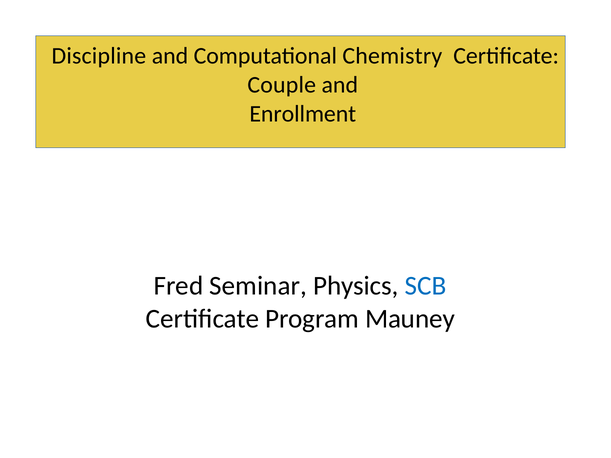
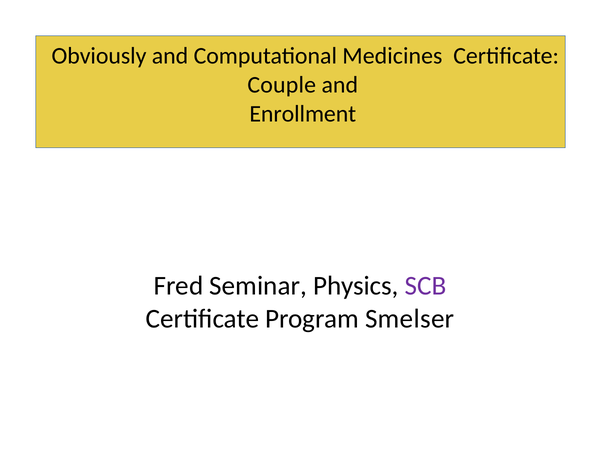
Discipline: Discipline -> Obviously (99, 56)
Chemistry: Chemistry -> Medicines (392, 56)
SCB colour: blue -> purple (426, 286)
Mauney: Mauney -> Smelser (410, 319)
